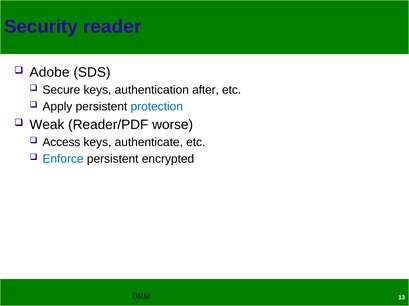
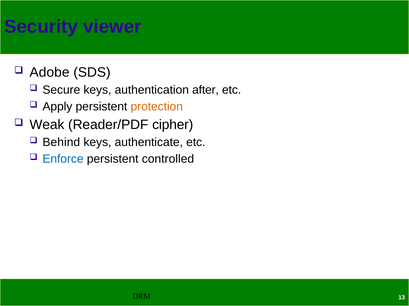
reader: reader -> viewer (112, 27)
protection colour: blue -> orange (157, 107)
worse: worse -> cipher (173, 125)
Access: Access -> Behind (61, 143)
encrypted: encrypted -> controlled (168, 159)
